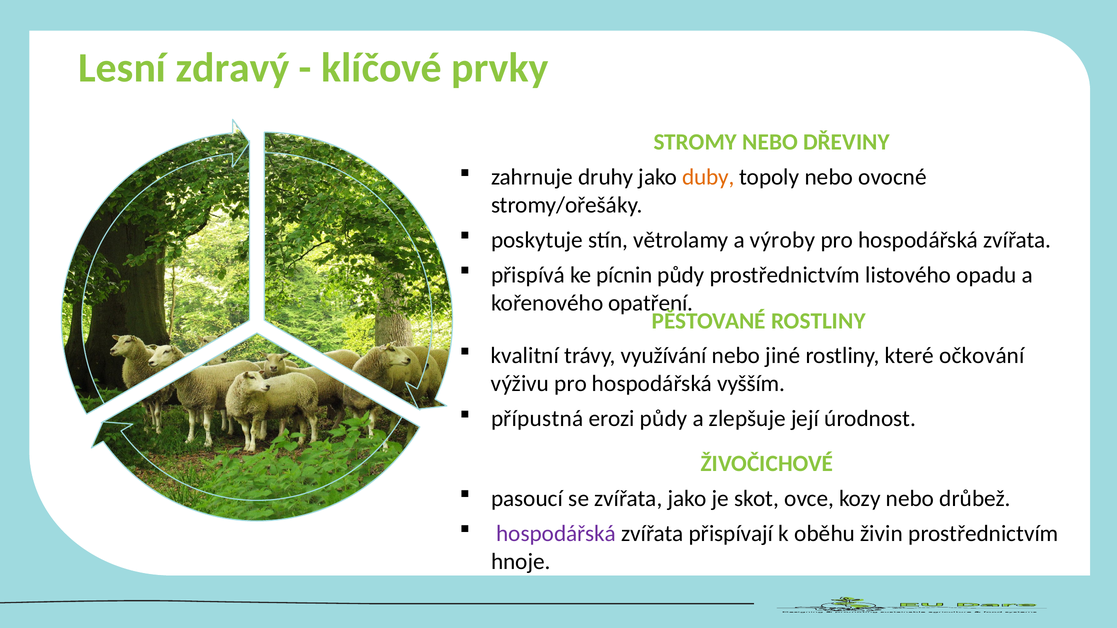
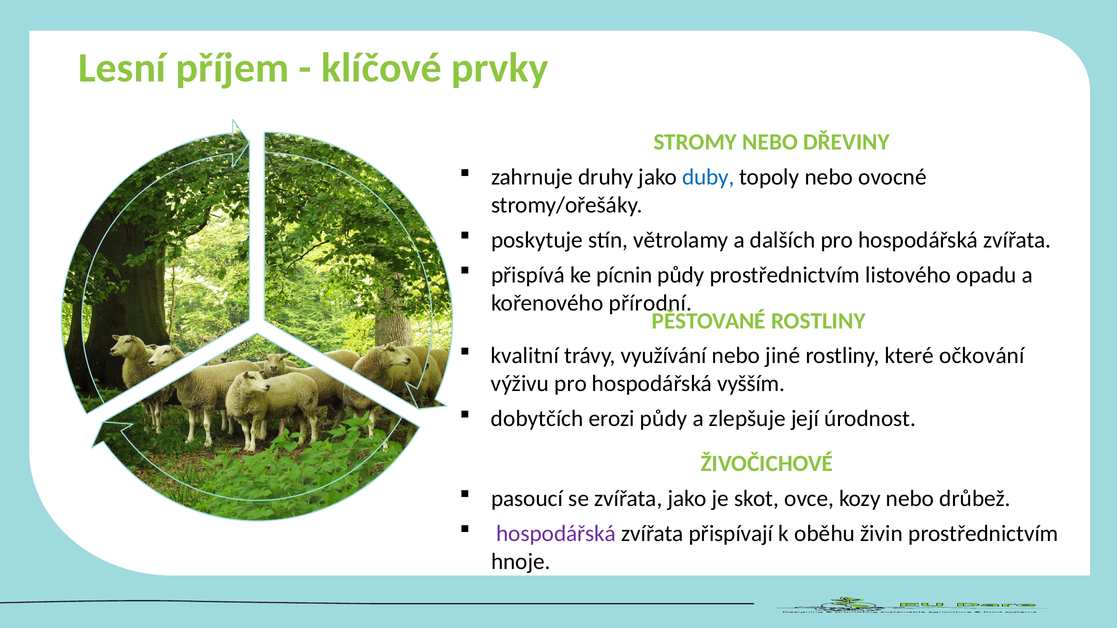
zdravý: zdravý -> příjem (232, 68)
duby colour: orange -> blue (708, 177)
výroby: výroby -> dalších (783, 240)
opatření: opatření -> přírodní (650, 303)
přípustná: přípustná -> dobytčích (537, 419)
